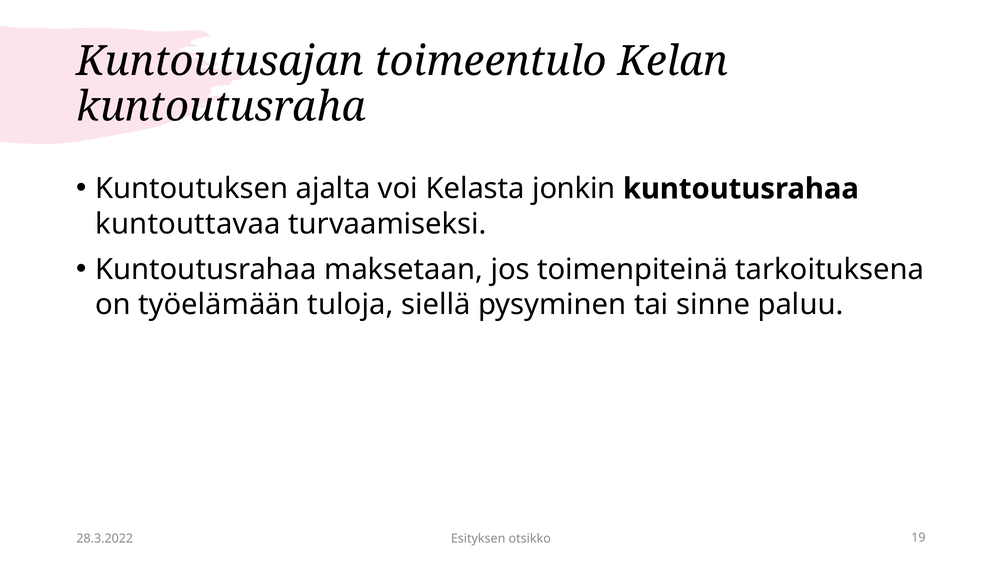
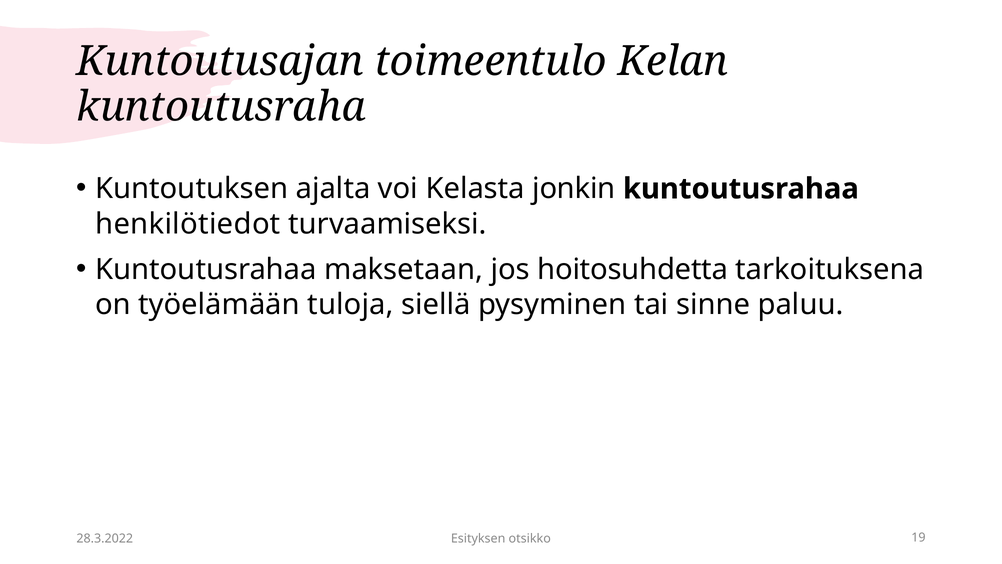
kuntouttavaa: kuntouttavaa -> henkilötiedot (188, 224)
toimenpiteinä: toimenpiteinä -> hoitosuhdetta (633, 269)
